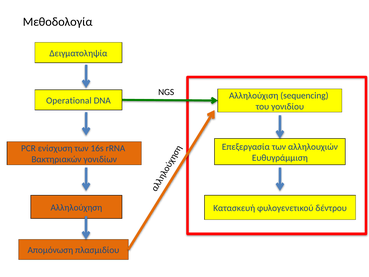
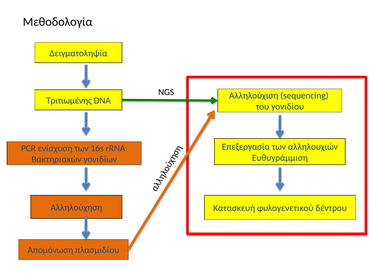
Operational: Operational -> Τριτιωμένης (69, 100)
